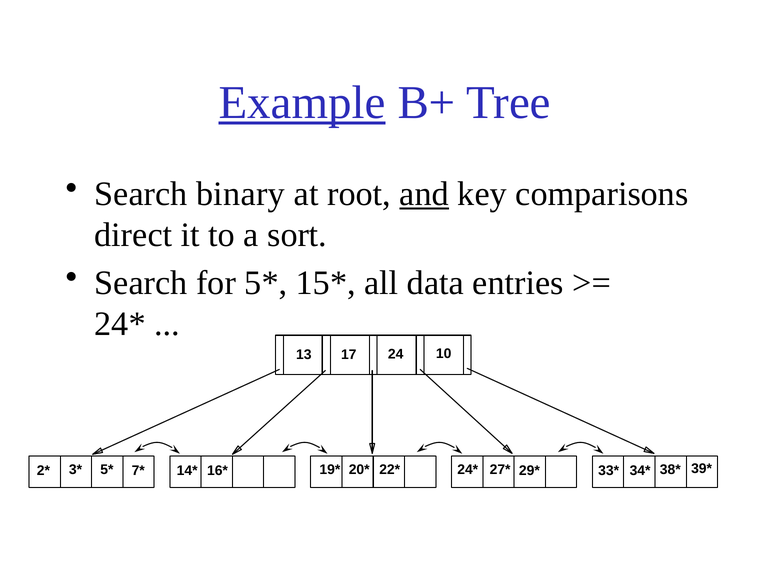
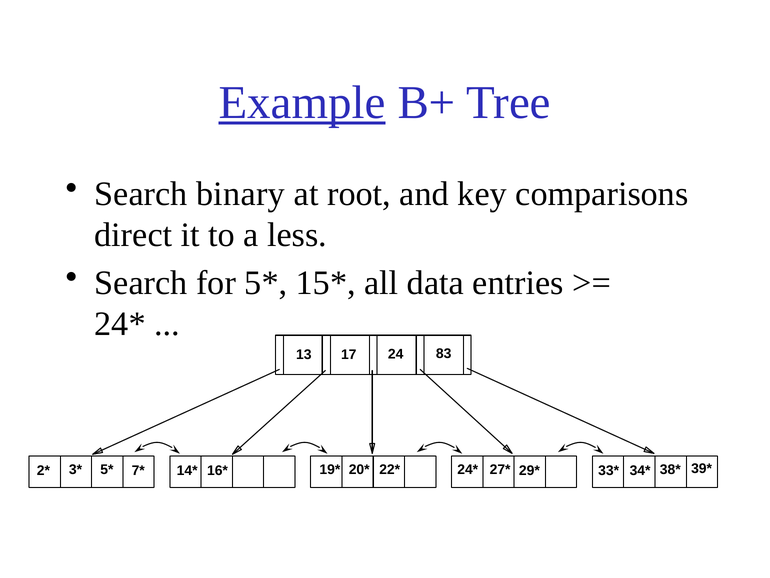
and underline: present -> none (424, 194)
sort: sort -> less (297, 235)
10: 10 -> 83 (444, 353)
